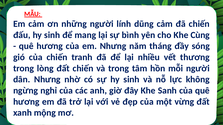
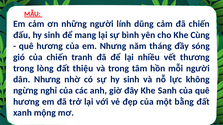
đất chiến: chiến -> thiệu (83, 69)
vừng: vừng -> bằng (184, 102)
